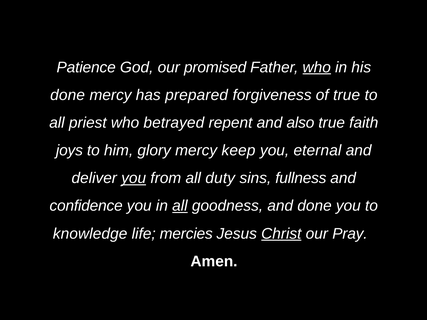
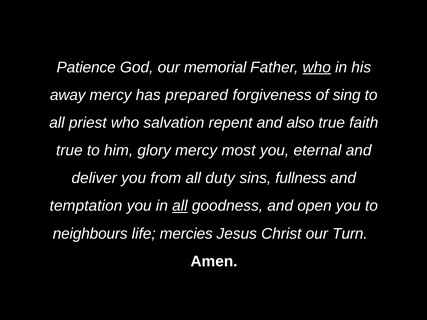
promised: promised -> memorial (215, 67)
done: done -> away (68, 95)
of true: true -> sing (347, 95)
betrayed: betrayed -> salvation (174, 123)
joys: joys -> true (69, 151)
keep: keep -> most (239, 151)
you underline: present -> none (134, 178)
confidence: confidence -> temptation (86, 206)
and done: done -> open (315, 206)
knowledge: knowledge -> neighbours (90, 234)
Christ underline: present -> none (281, 234)
Pray: Pray -> Turn (350, 234)
